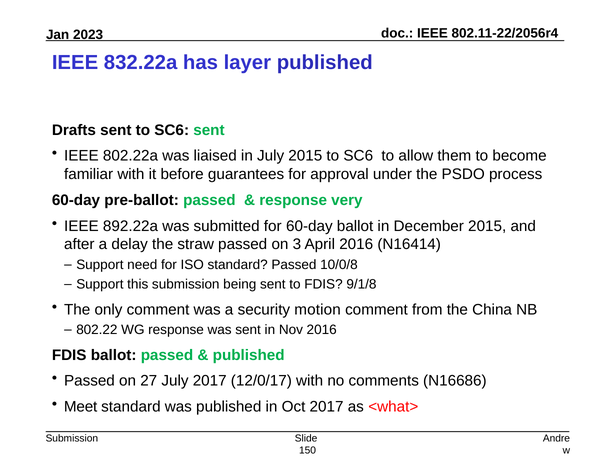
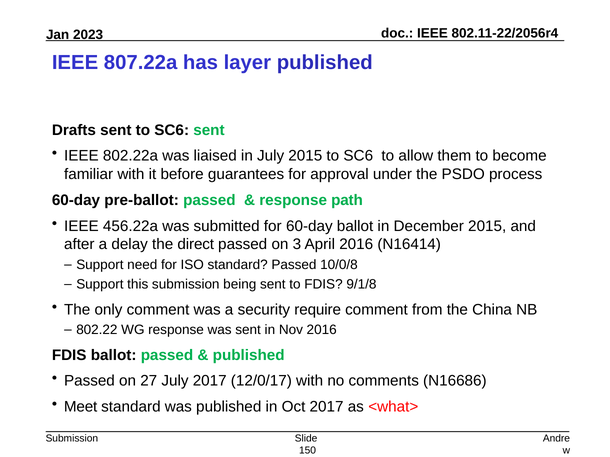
832.22a: 832.22a -> 807.22a (141, 62)
very: very -> path (347, 200)
892.22a: 892.22a -> 456.22a (131, 226)
straw: straw -> direct (196, 245)
motion: motion -> require (318, 310)
